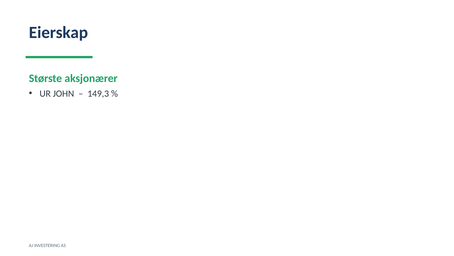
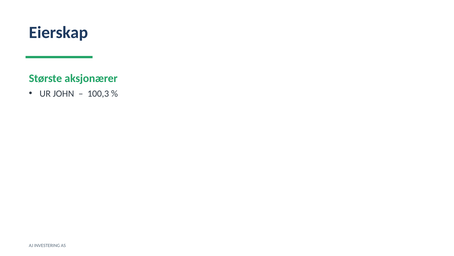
149,3: 149,3 -> 100,3 (98, 93)
